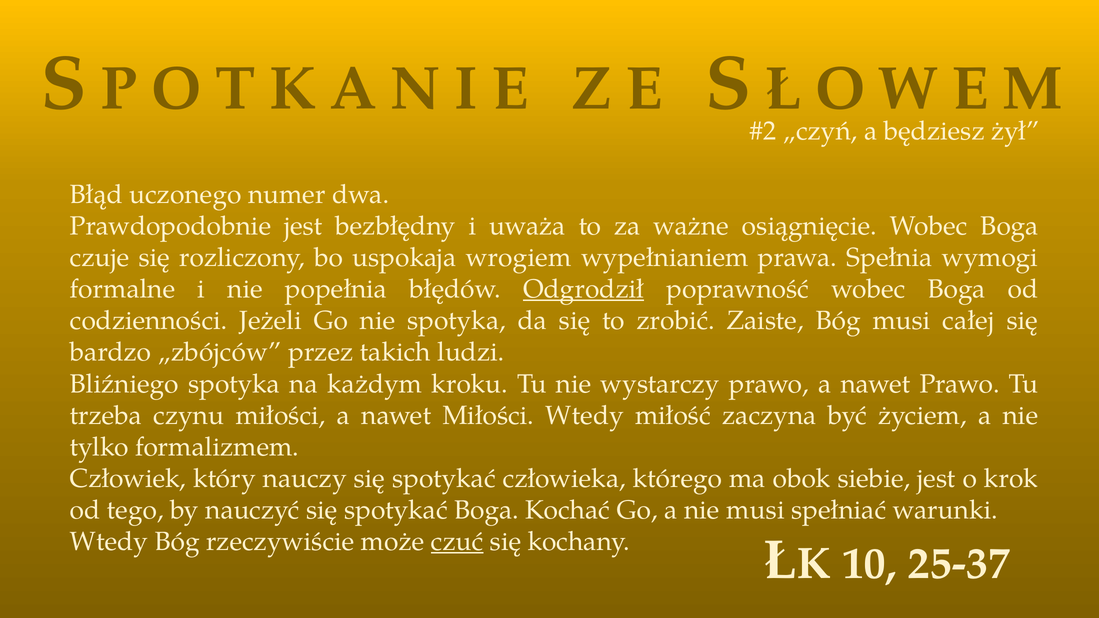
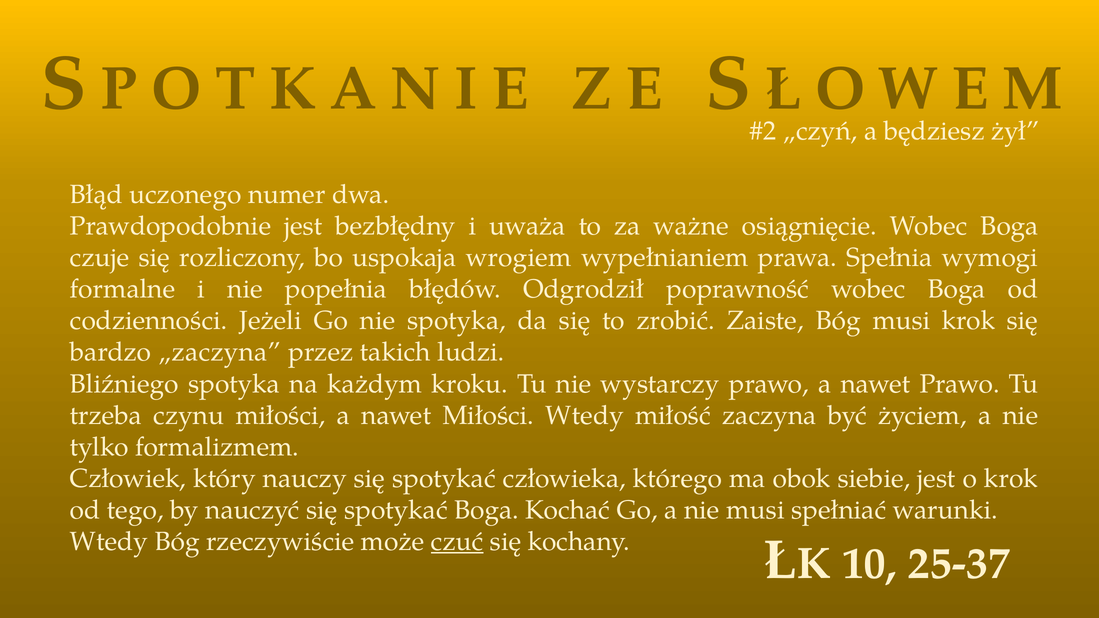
Odgrodził underline: present -> none (584, 289)
musi całej: całej -> krok (969, 321)
„zbójców: „zbójców -> „zaczyna (220, 352)
